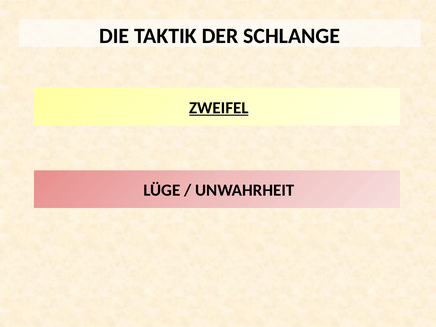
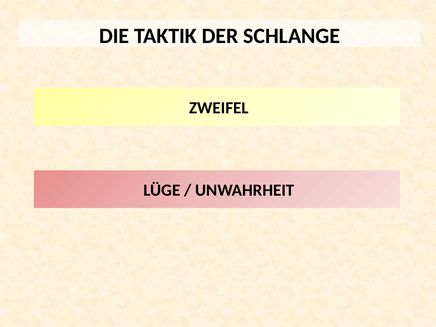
ZWEIFEL underline: present -> none (219, 108)
